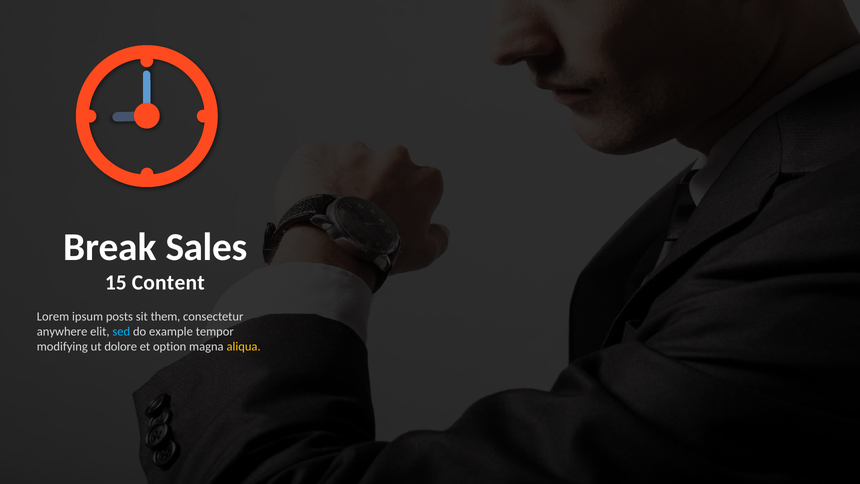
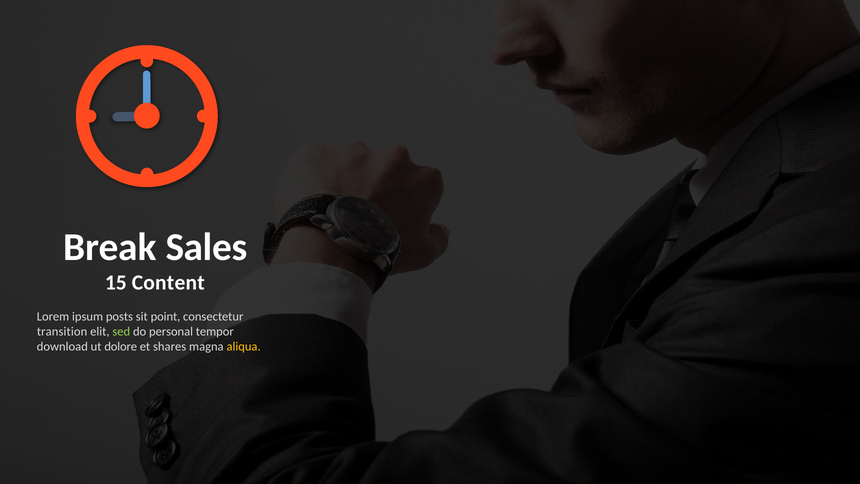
them: them -> point (165, 316)
anywhere: anywhere -> transition (62, 331)
sed colour: light blue -> light green (121, 331)
example: example -> personal (171, 331)
modifying: modifying -> download (62, 346)
option: option -> shares (170, 346)
